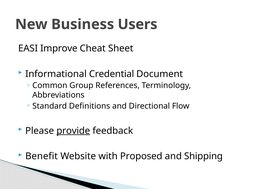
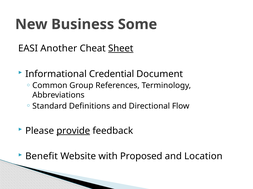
Users: Users -> Some (138, 24)
Improve: Improve -> Another (59, 49)
Sheet underline: none -> present (121, 49)
Shipping: Shipping -> Location (203, 157)
